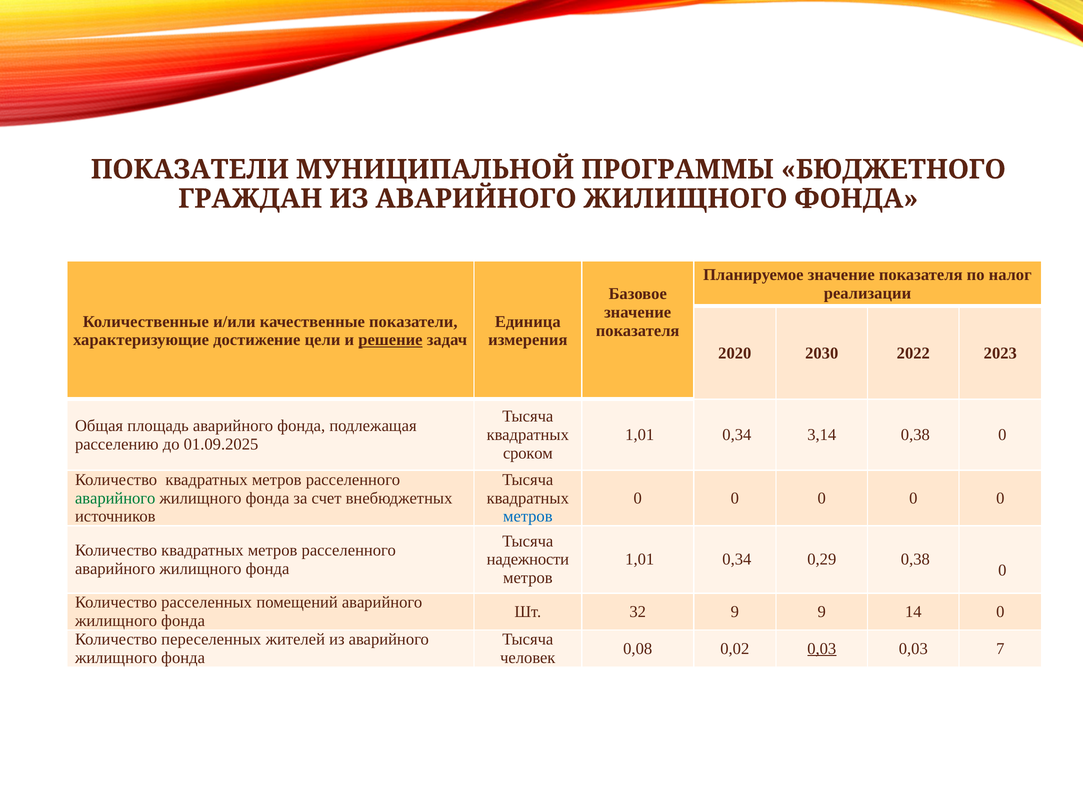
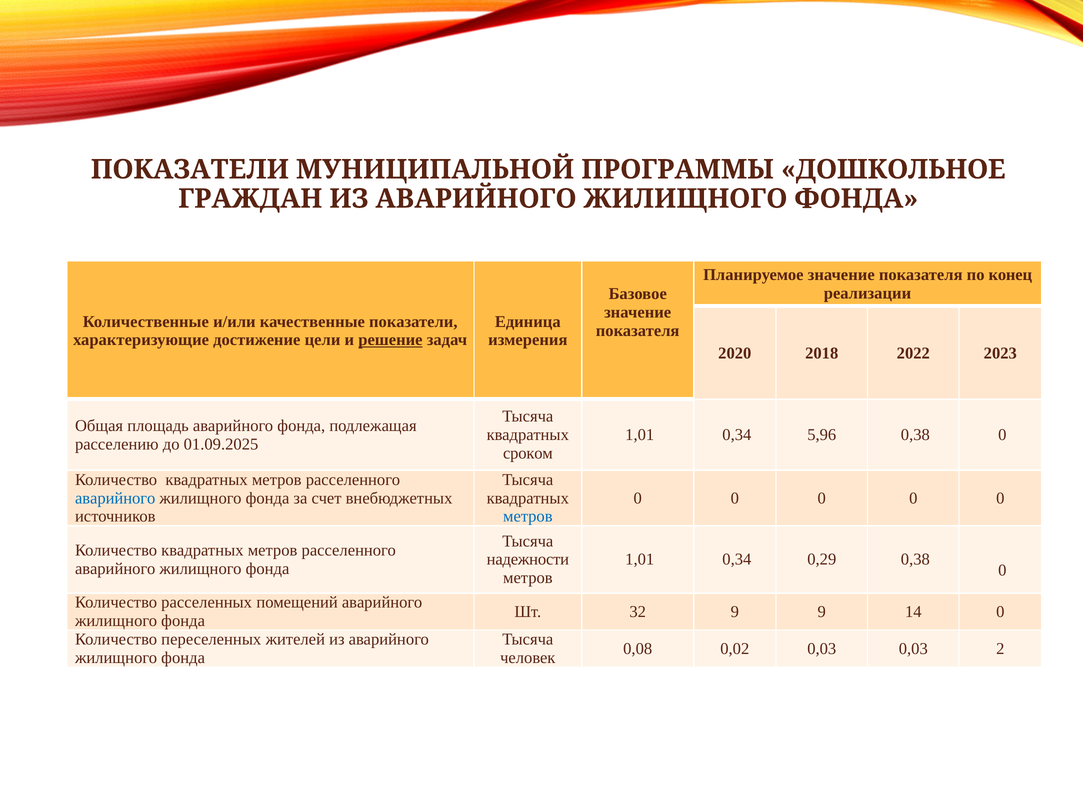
БЮДЖЕТНОГО: БЮДЖЕТНОГО -> ДОШКОЛЬНОЕ (893, 170)
налог: налог -> конец (1010, 275)
2030: 2030 -> 2018 (822, 353)
3,14: 3,14 -> 5,96 (822, 435)
аварийного colour: green -> blue (115, 498)
0,03 underline: present -> none (822, 649)
7: 7 -> 2 (1000, 649)
